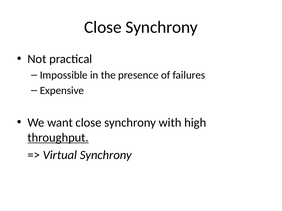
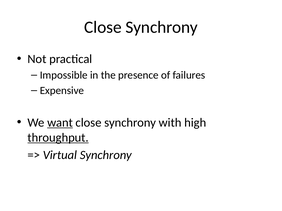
want underline: none -> present (60, 123)
